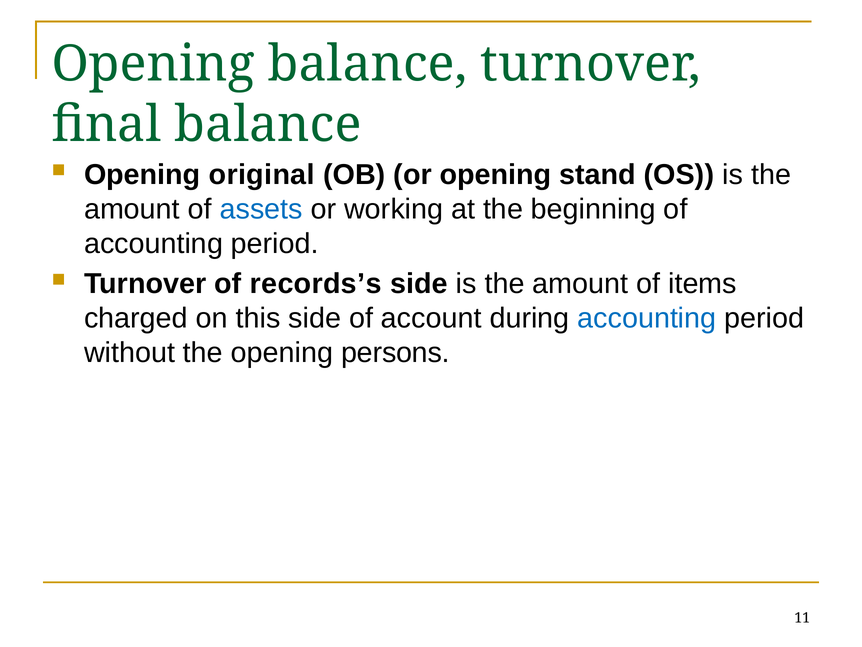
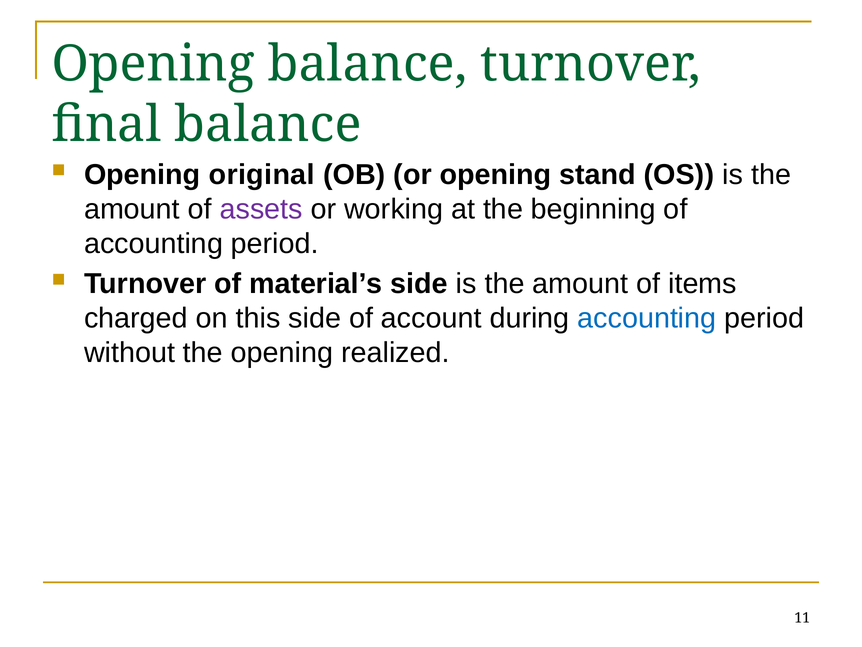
assets colour: blue -> purple (261, 209)
records’s: records’s -> material’s (316, 284)
persons: persons -> realized (395, 353)
